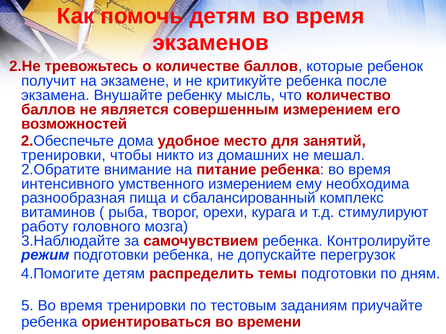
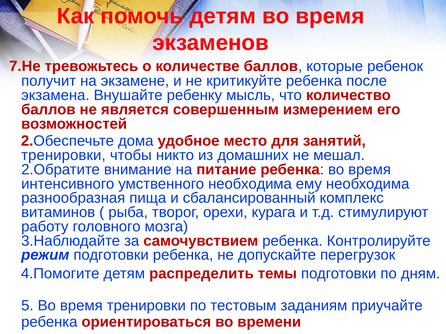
2.Не: 2.Не -> 7.Не (25, 66)
умственного измерением: измерением -> необходима (250, 184)
